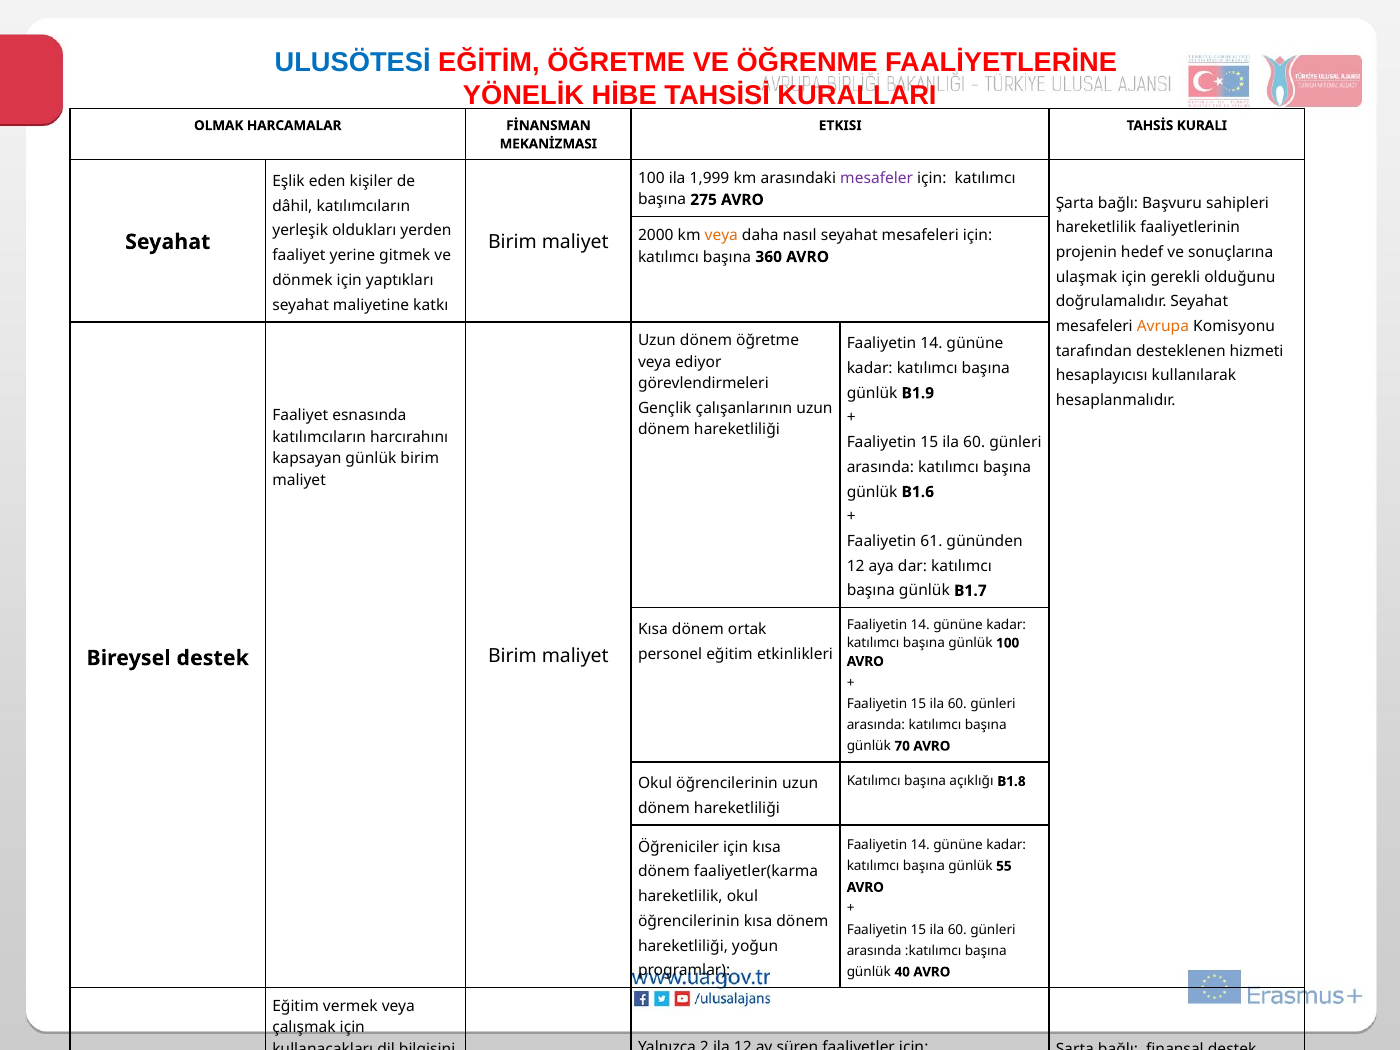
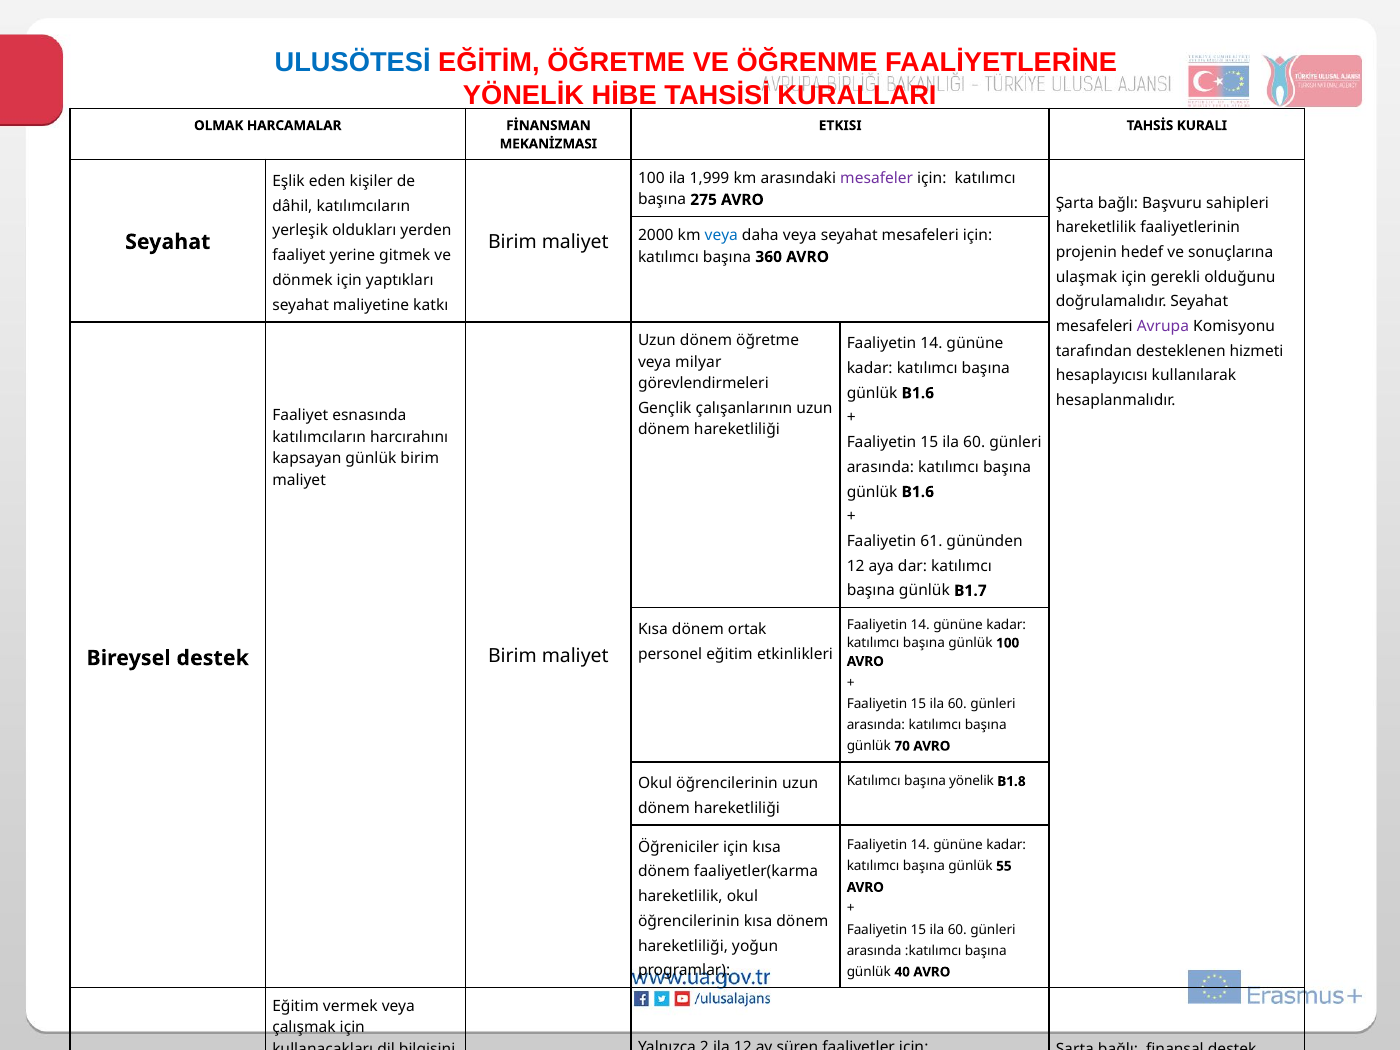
veya colour: orange -> blue (721, 235)
daha nasıl: nasıl -> veya (800, 235)
Avrupa colour: orange -> purple (1163, 326)
ediyor: ediyor -> milyar (698, 362)
B1.9: B1.9 -> B1.6 (918, 393)
açıklığı: açıklığı -> yönelik (972, 781)
